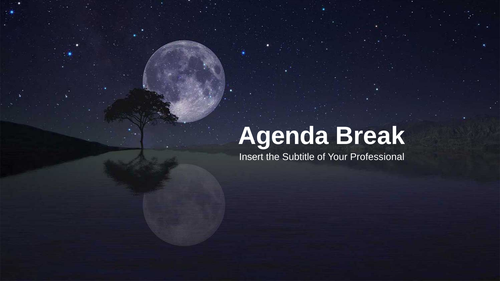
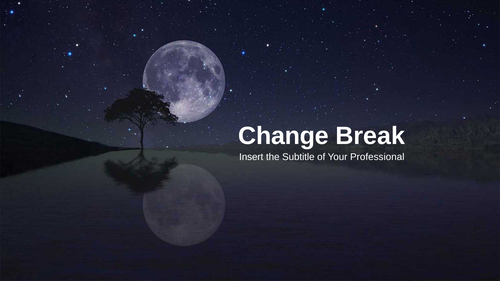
Agenda: Agenda -> Change (284, 136)
